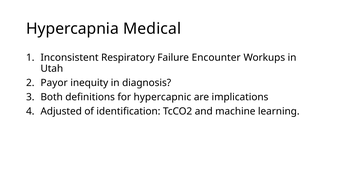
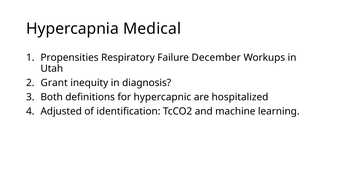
Inconsistent: Inconsistent -> Propensities (70, 58)
Encounter: Encounter -> December (216, 58)
Payor: Payor -> Grant (54, 83)
implications: implications -> hospitalized (240, 97)
